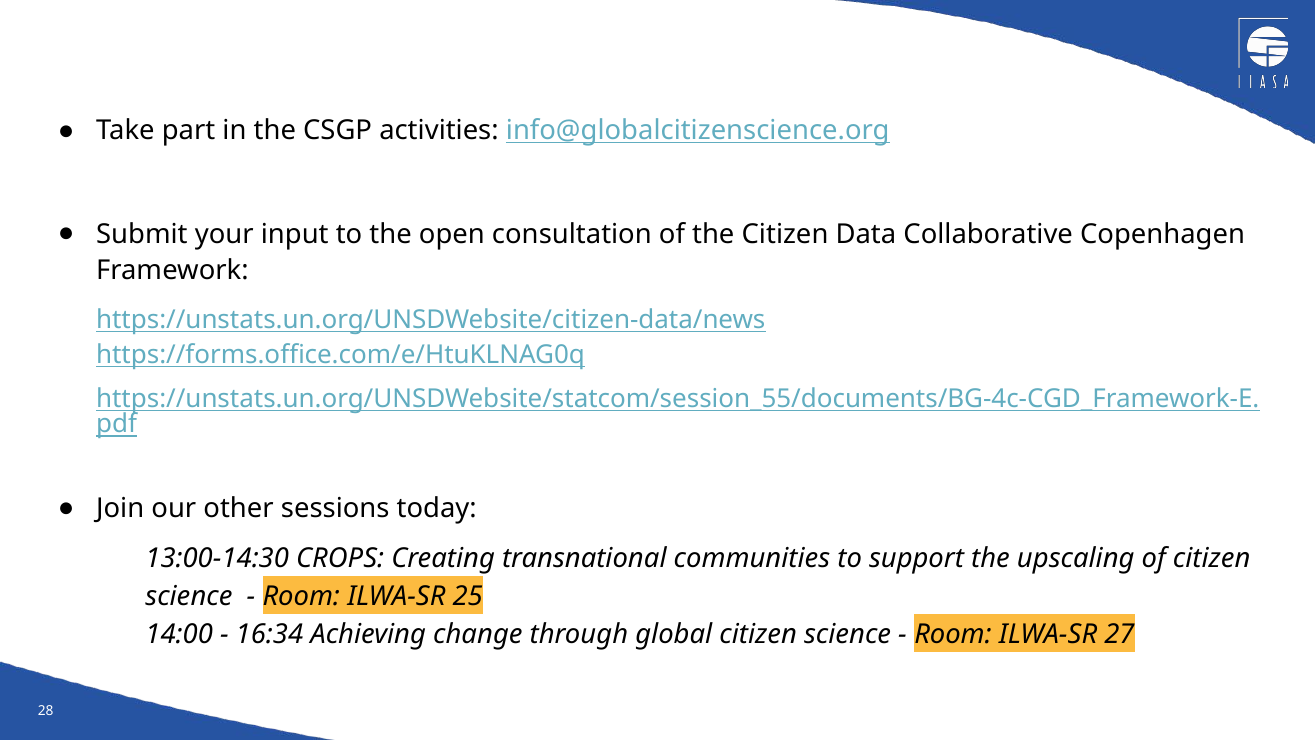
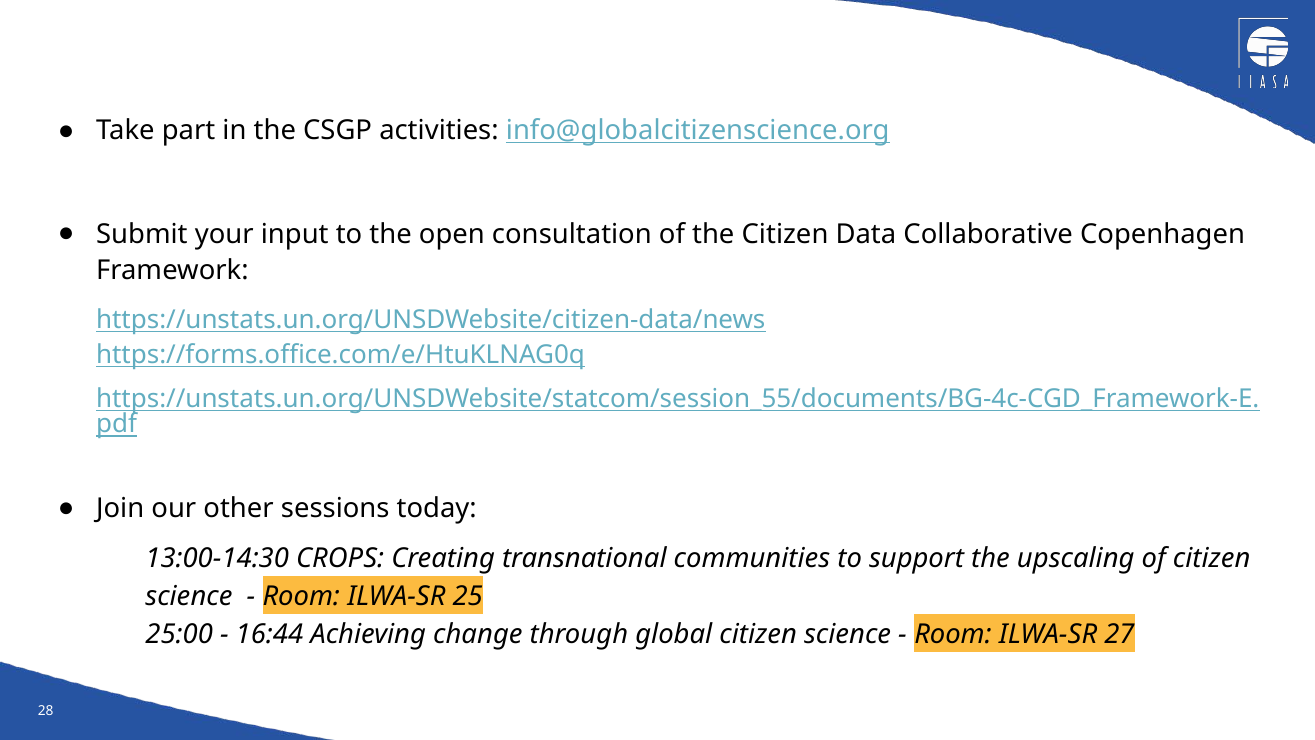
14:00: 14:00 -> 25:00 (179, 634)
16:34: 16:34 -> 16:44 (269, 634)
